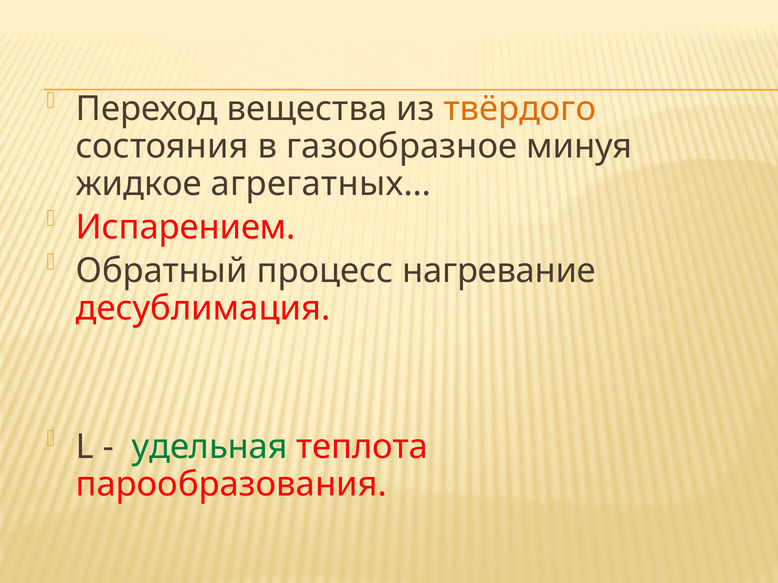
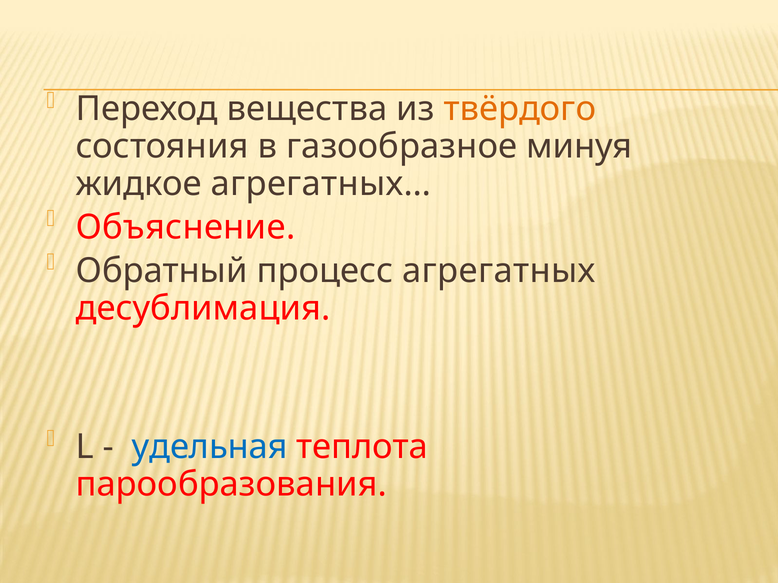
Испарением: Испарением -> Объяснение (186, 227)
нагревание: нагревание -> агрегатных (499, 271)
удельная colour: green -> blue (210, 447)
